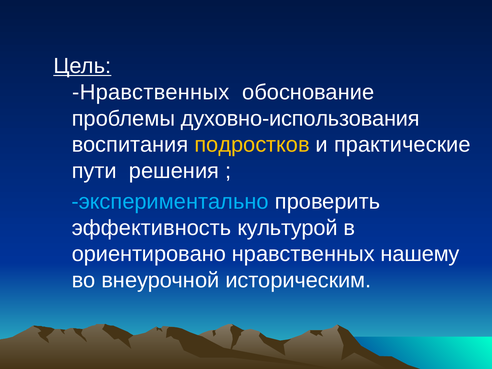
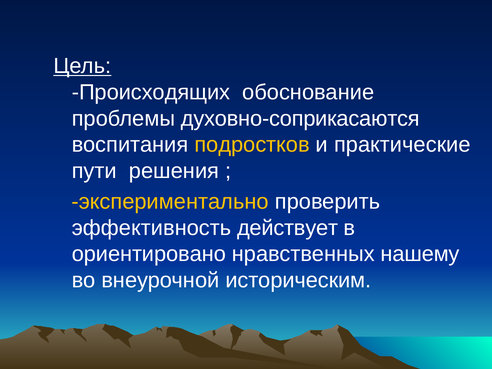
Нравственных: Нравственных -> Происходящих (151, 92)
духовно-использования: духовно-использования -> духовно-соприкасаются (300, 118)
экспериментально colour: light blue -> yellow (170, 202)
культурой: культурой -> действует (288, 228)
